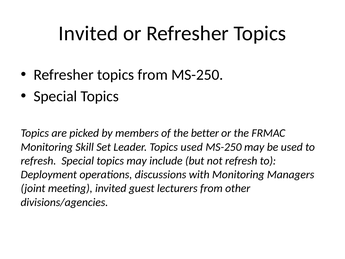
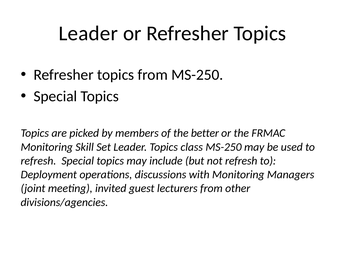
Invited: Invited -> Leader (88, 33)
Topics used: used -> class (192, 147)
